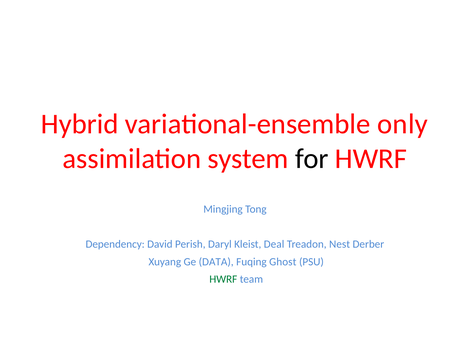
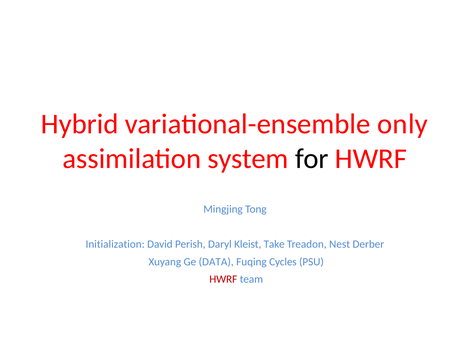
Dependency: Dependency -> Initialization (115, 245)
Deal: Deal -> Take (274, 245)
Ghost: Ghost -> Cycles (283, 262)
HWRF colour: green -> red (223, 280)
